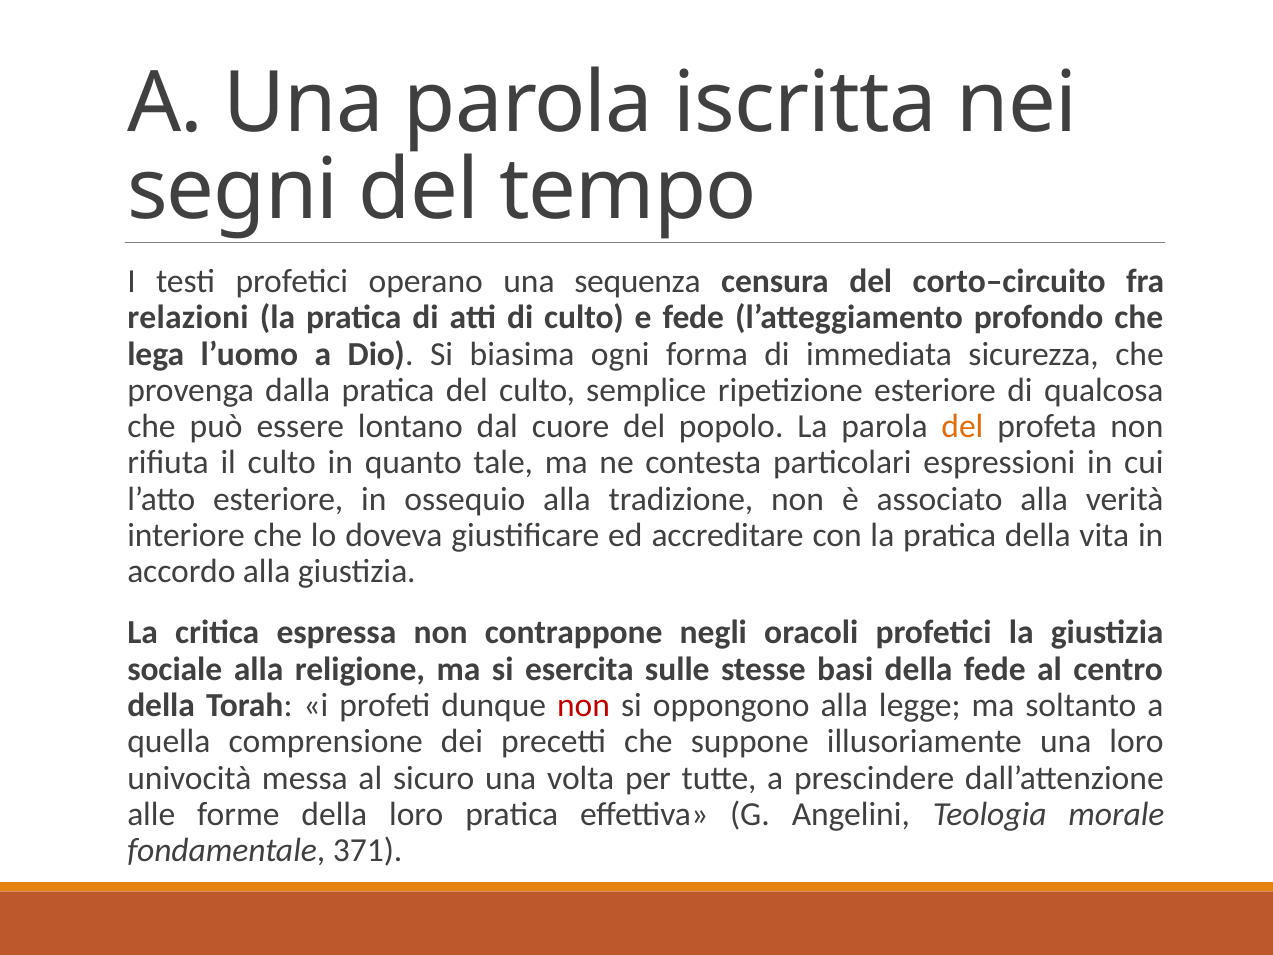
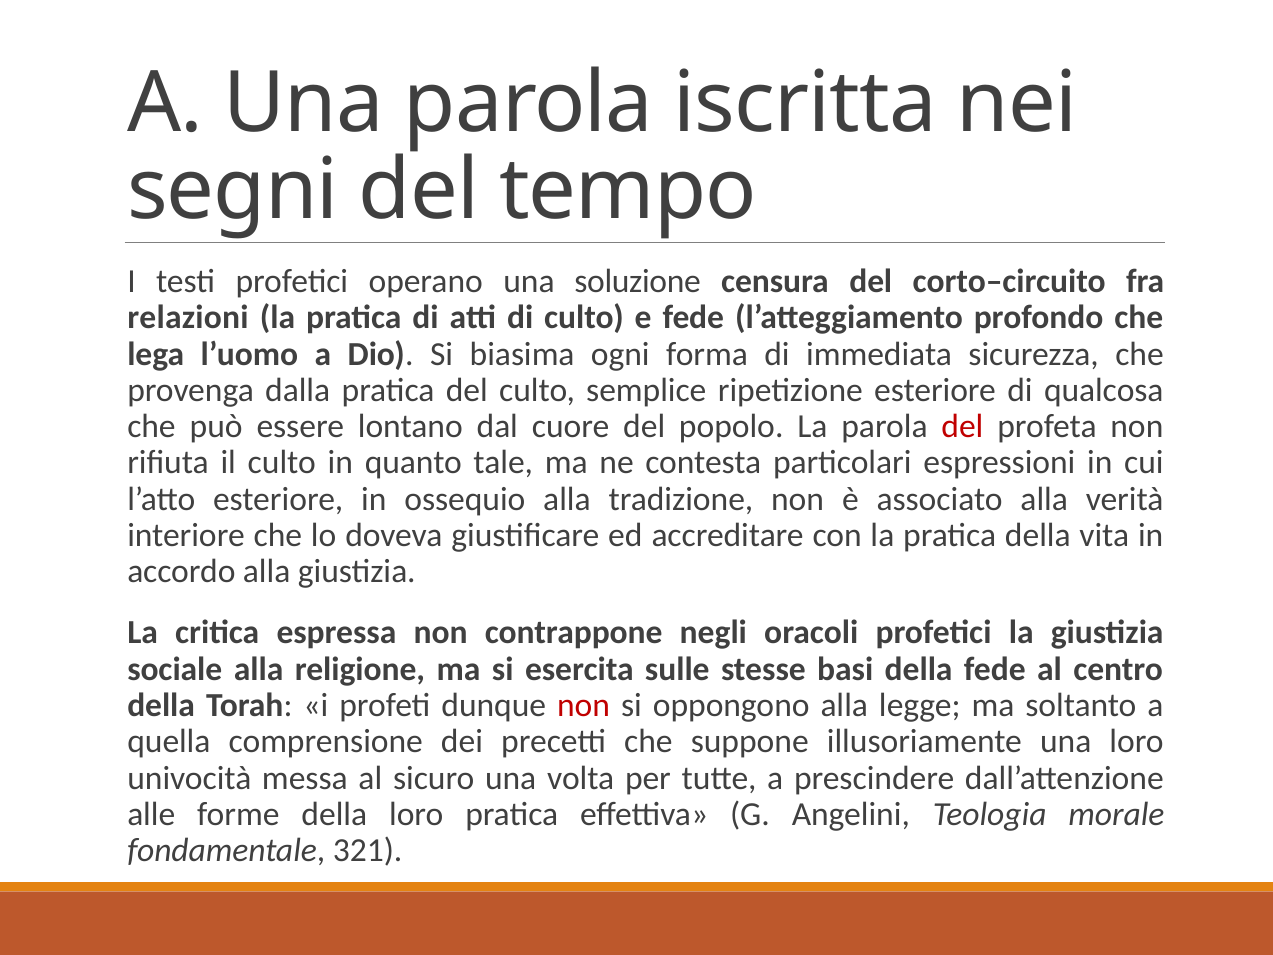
sequenza: sequenza -> soluzione (638, 281)
del colour: orange -> red (962, 426)
371: 371 -> 321 (368, 850)
